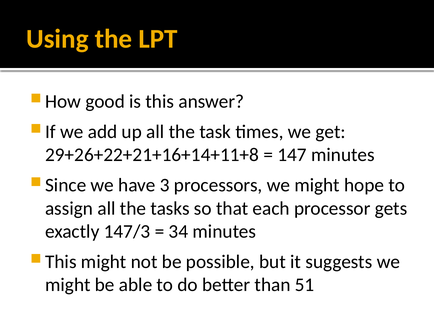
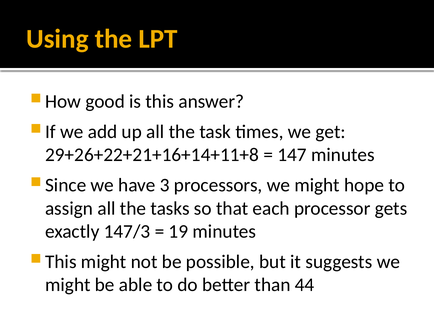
34: 34 -> 19 (178, 232)
51: 51 -> 44 (305, 285)
